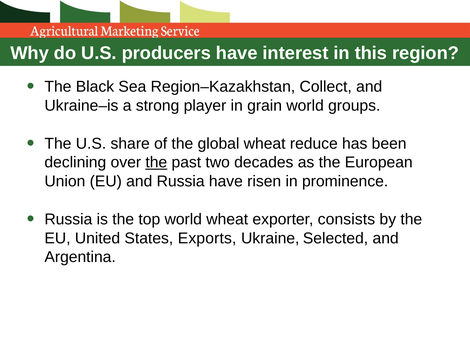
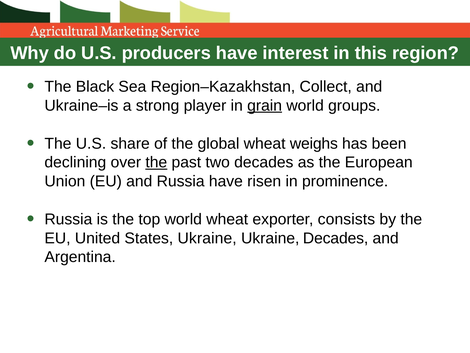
grain underline: none -> present (265, 105)
reduce: reduce -> weighs (314, 143)
States Exports: Exports -> Ukraine (207, 238)
Ukraine Selected: Selected -> Decades (336, 238)
